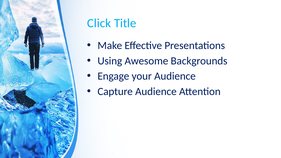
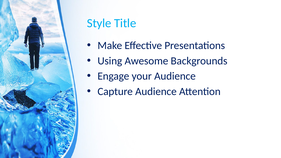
Click: Click -> Style (99, 23)
